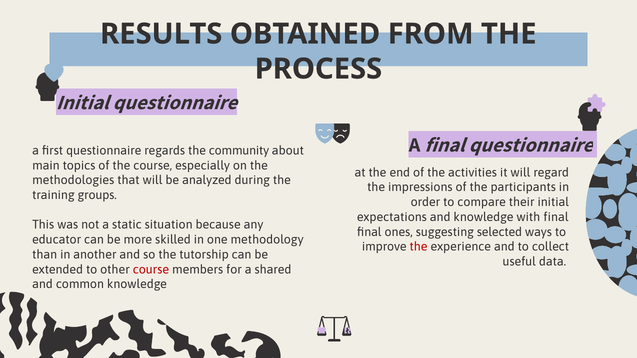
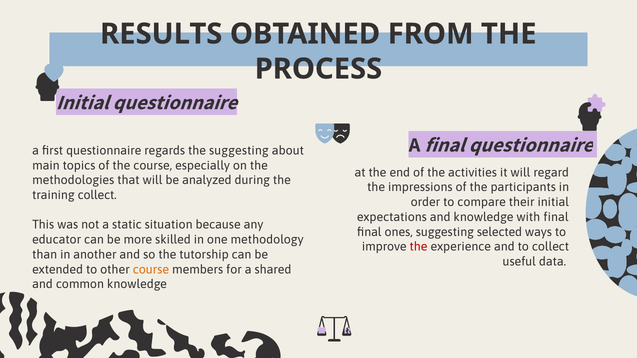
the community: community -> suggesting (239, 151)
training groups: groups -> collect (97, 195)
course colour: red -> orange (151, 270)
